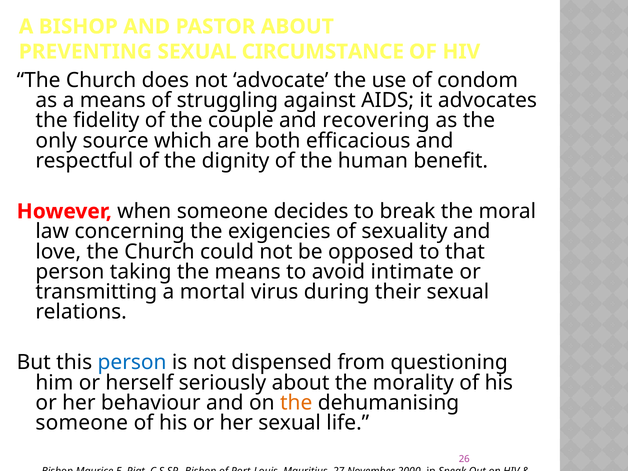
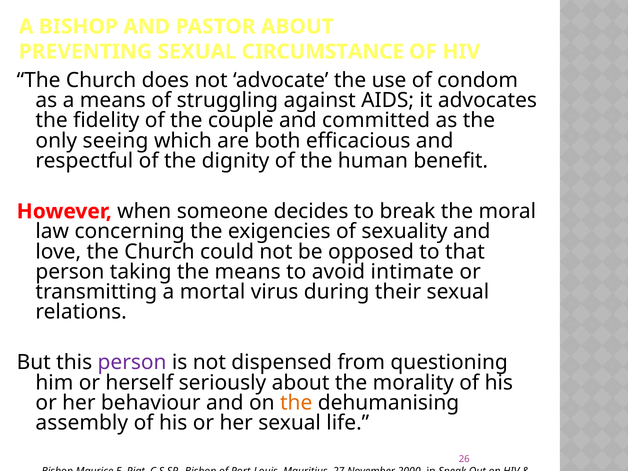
recovering: recovering -> committed (376, 121)
source: source -> seeing (115, 141)
person colour: blue -> purple (132, 363)
someone: someone -> assembly (82, 423)
